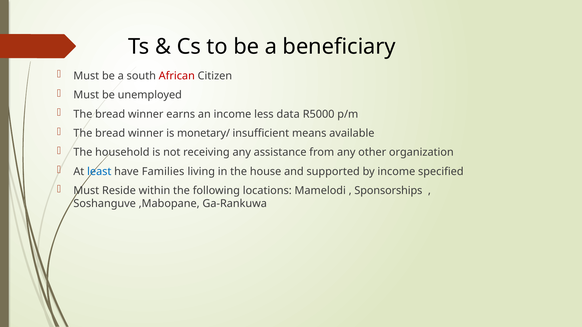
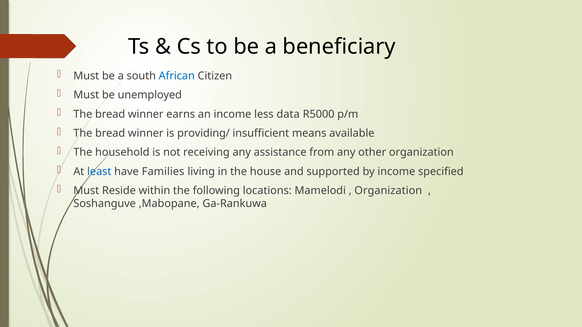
African colour: red -> blue (177, 76)
monetary/: monetary/ -> providing/ (204, 133)
Sponsorships: Sponsorships -> Organization (388, 191)
